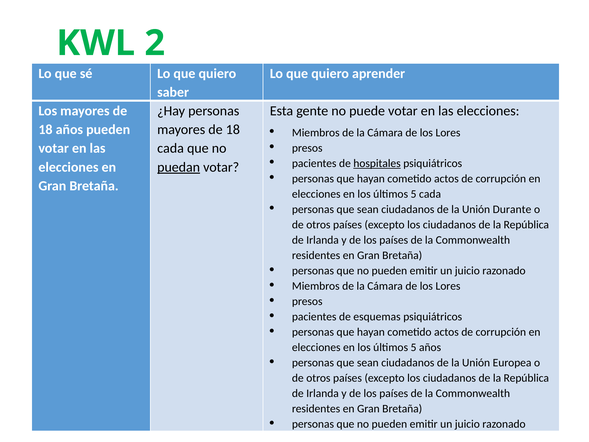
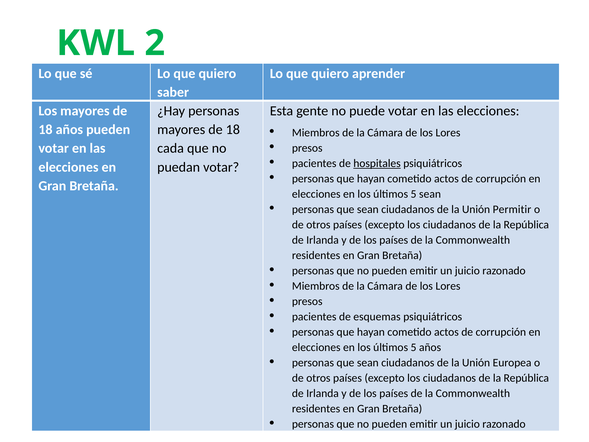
puedan underline: present -> none (179, 167)
5 cada: cada -> sean (430, 194)
Durante: Durante -> Permitir (512, 209)
